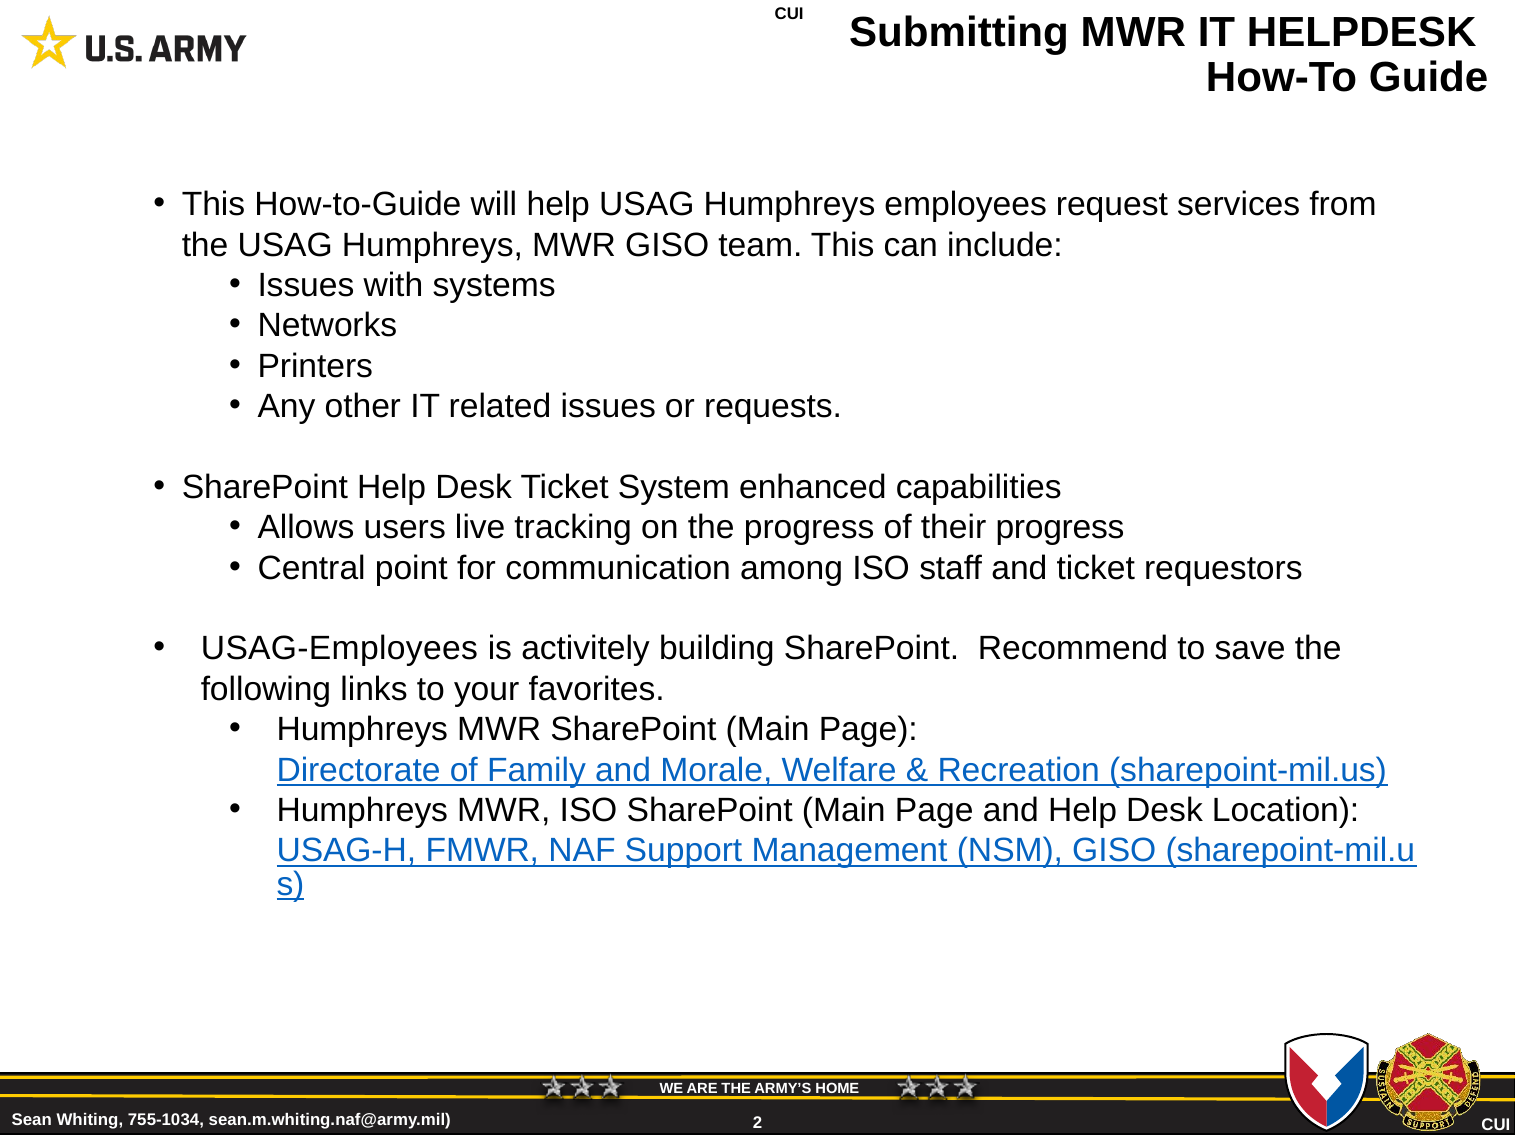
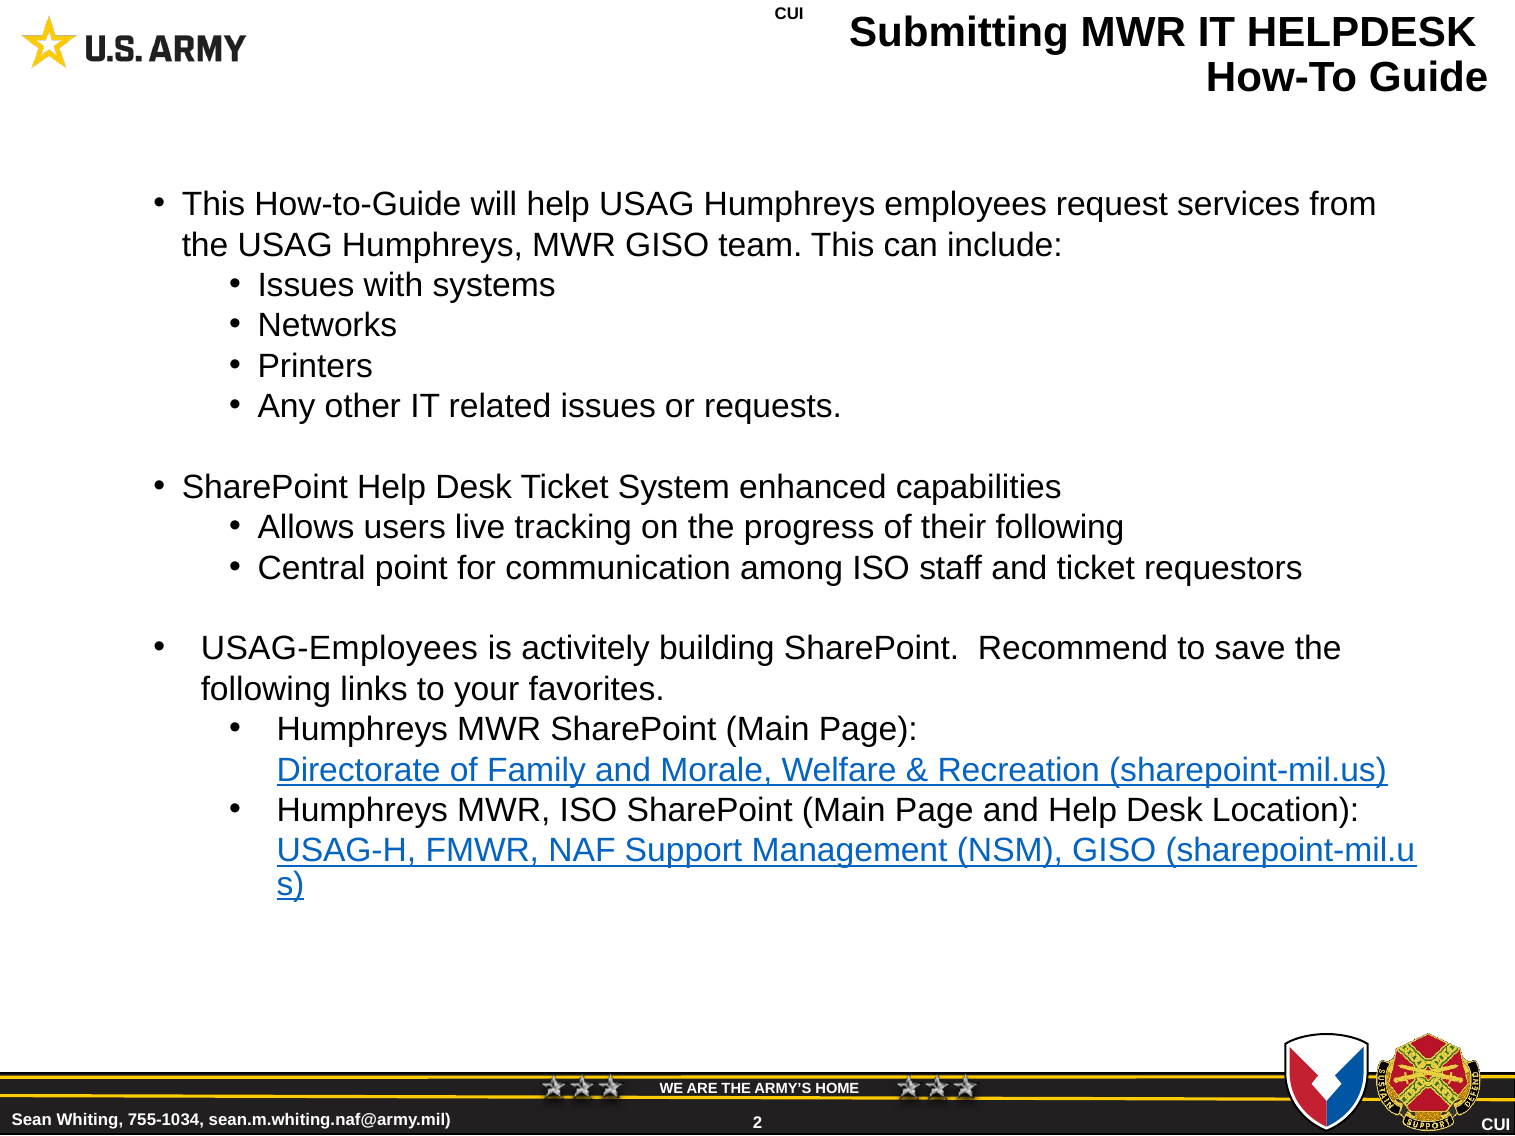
their progress: progress -> following (1060, 528)
